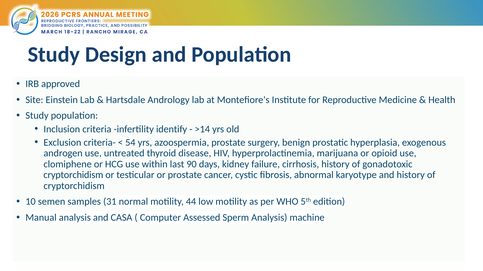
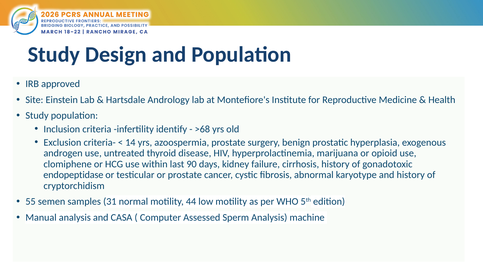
>14: >14 -> >68 (202, 129)
54: 54 -> 14 (130, 143)
cryptorchidism: cryptorchidism -> endopeptidase (73, 175)
10: 10 -> 55 (31, 202)
